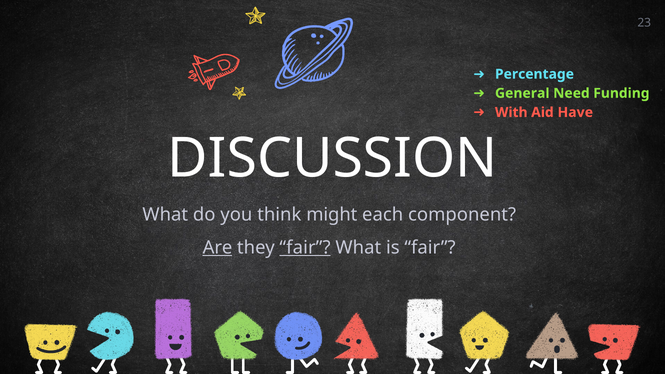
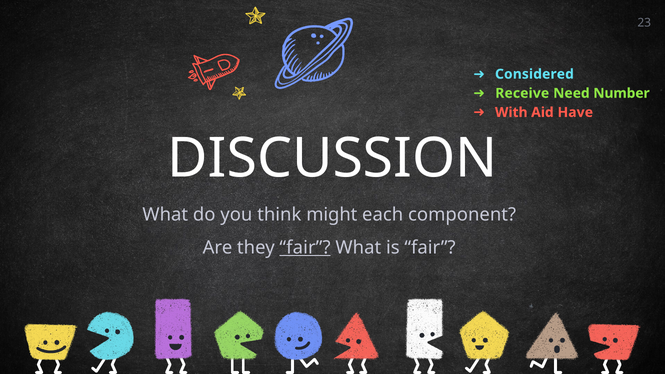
Percentage: Percentage -> Considered (534, 74)
General: General -> Receive (522, 93)
Funding: Funding -> Number (621, 93)
Are underline: present -> none (218, 247)
